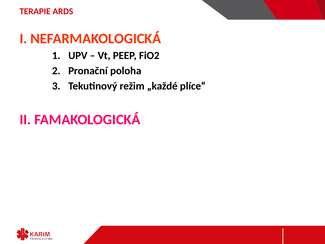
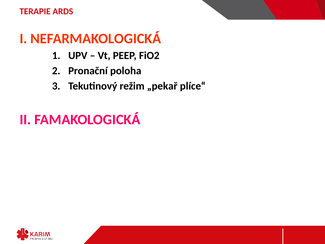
„každé: „každé -> „pekař (162, 86)
